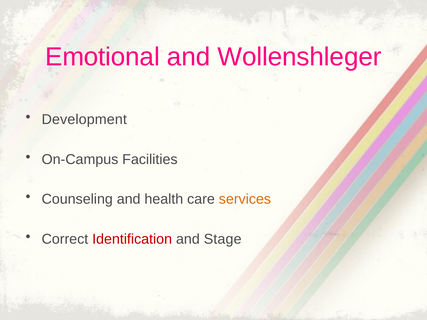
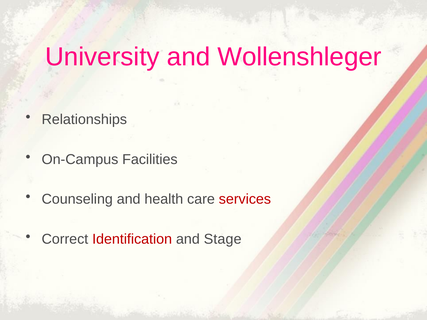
Emotional: Emotional -> University (102, 57)
Development: Development -> Relationships (84, 120)
services colour: orange -> red (245, 199)
